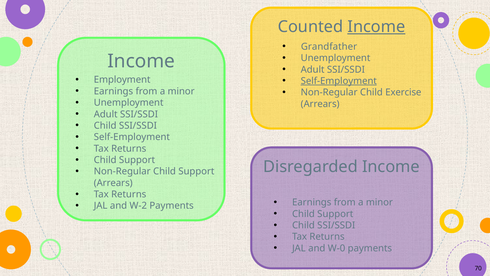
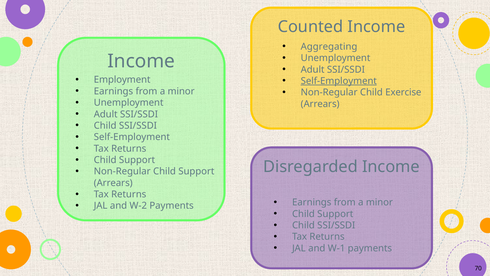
Income underline: present -> none (376, 27)
Grandfather: Grandfather -> Aggregating (329, 47)
W-0: W-0 -> W-1 (337, 248)
